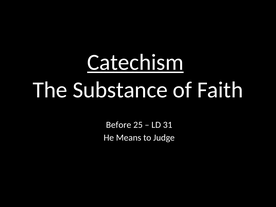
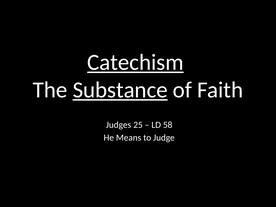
Substance underline: none -> present (120, 90)
Before: Before -> Judges (119, 125)
31: 31 -> 58 (168, 125)
